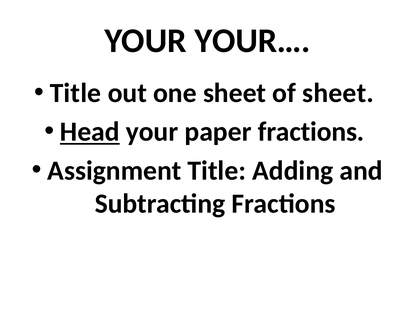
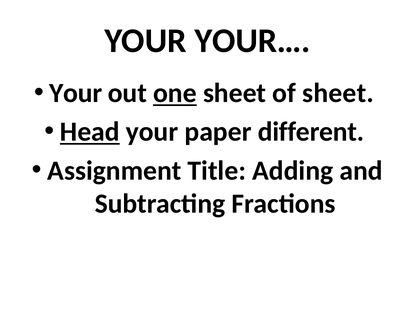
Title: Title -> Your (76, 93)
one underline: none -> present (175, 93)
paper fractions: fractions -> different (311, 132)
